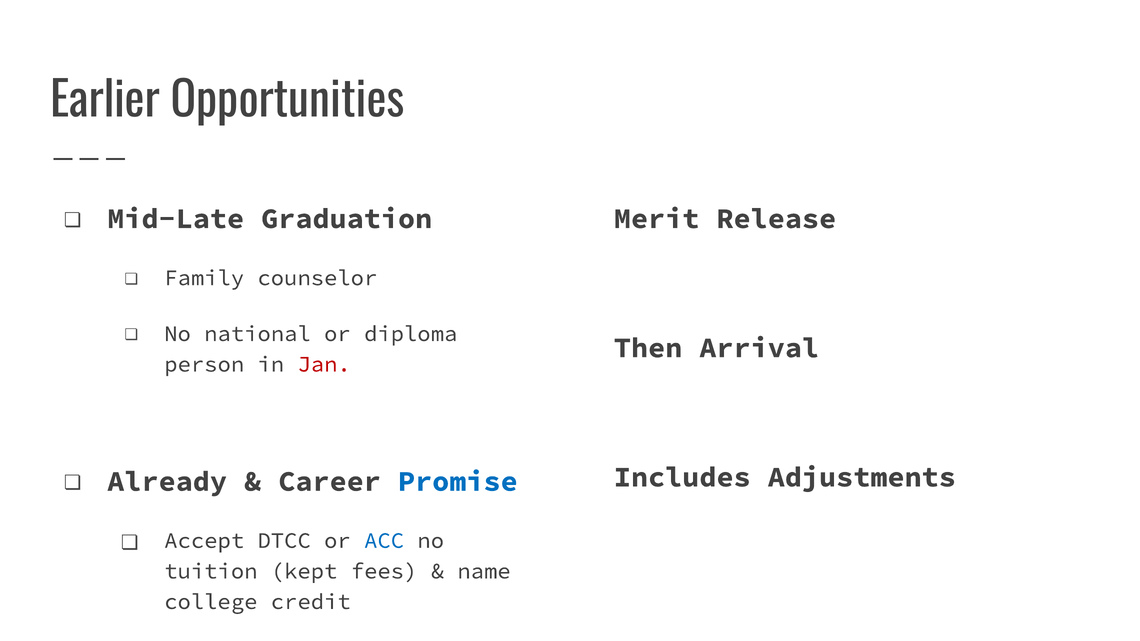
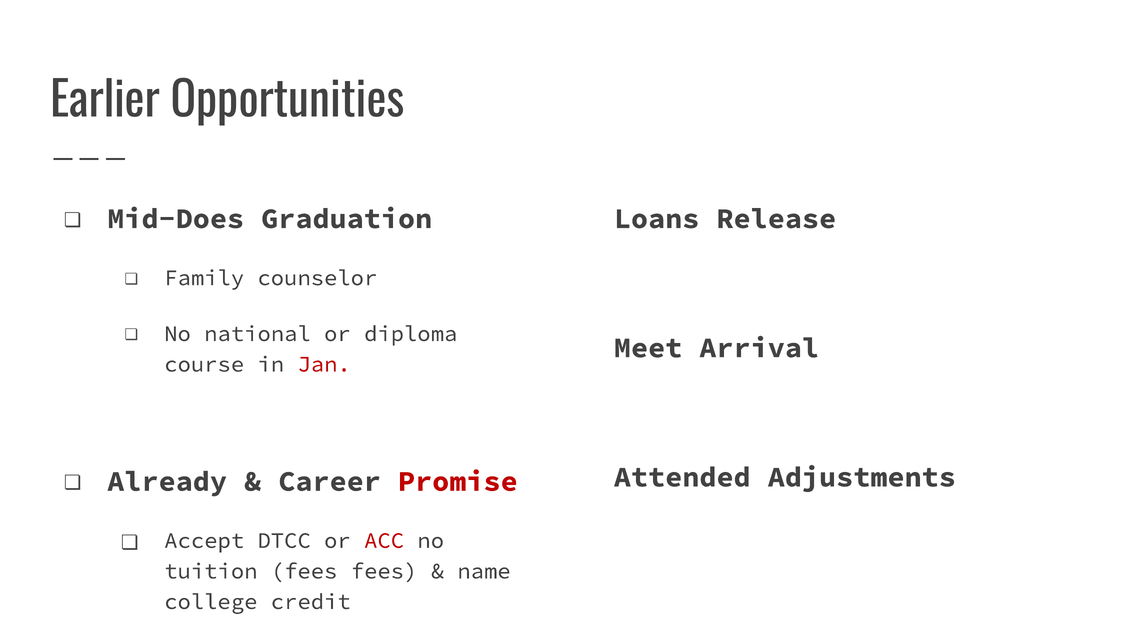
Mid-Late: Mid-Late -> Mid-Does (176, 219)
Merit: Merit -> Loans (657, 219)
Then: Then -> Meet (648, 348)
person: person -> course (204, 364)
Promise colour: blue -> red (458, 482)
Includes: Includes -> Attended (682, 477)
ACC colour: blue -> red (384, 541)
tuition kept: kept -> fees (304, 571)
